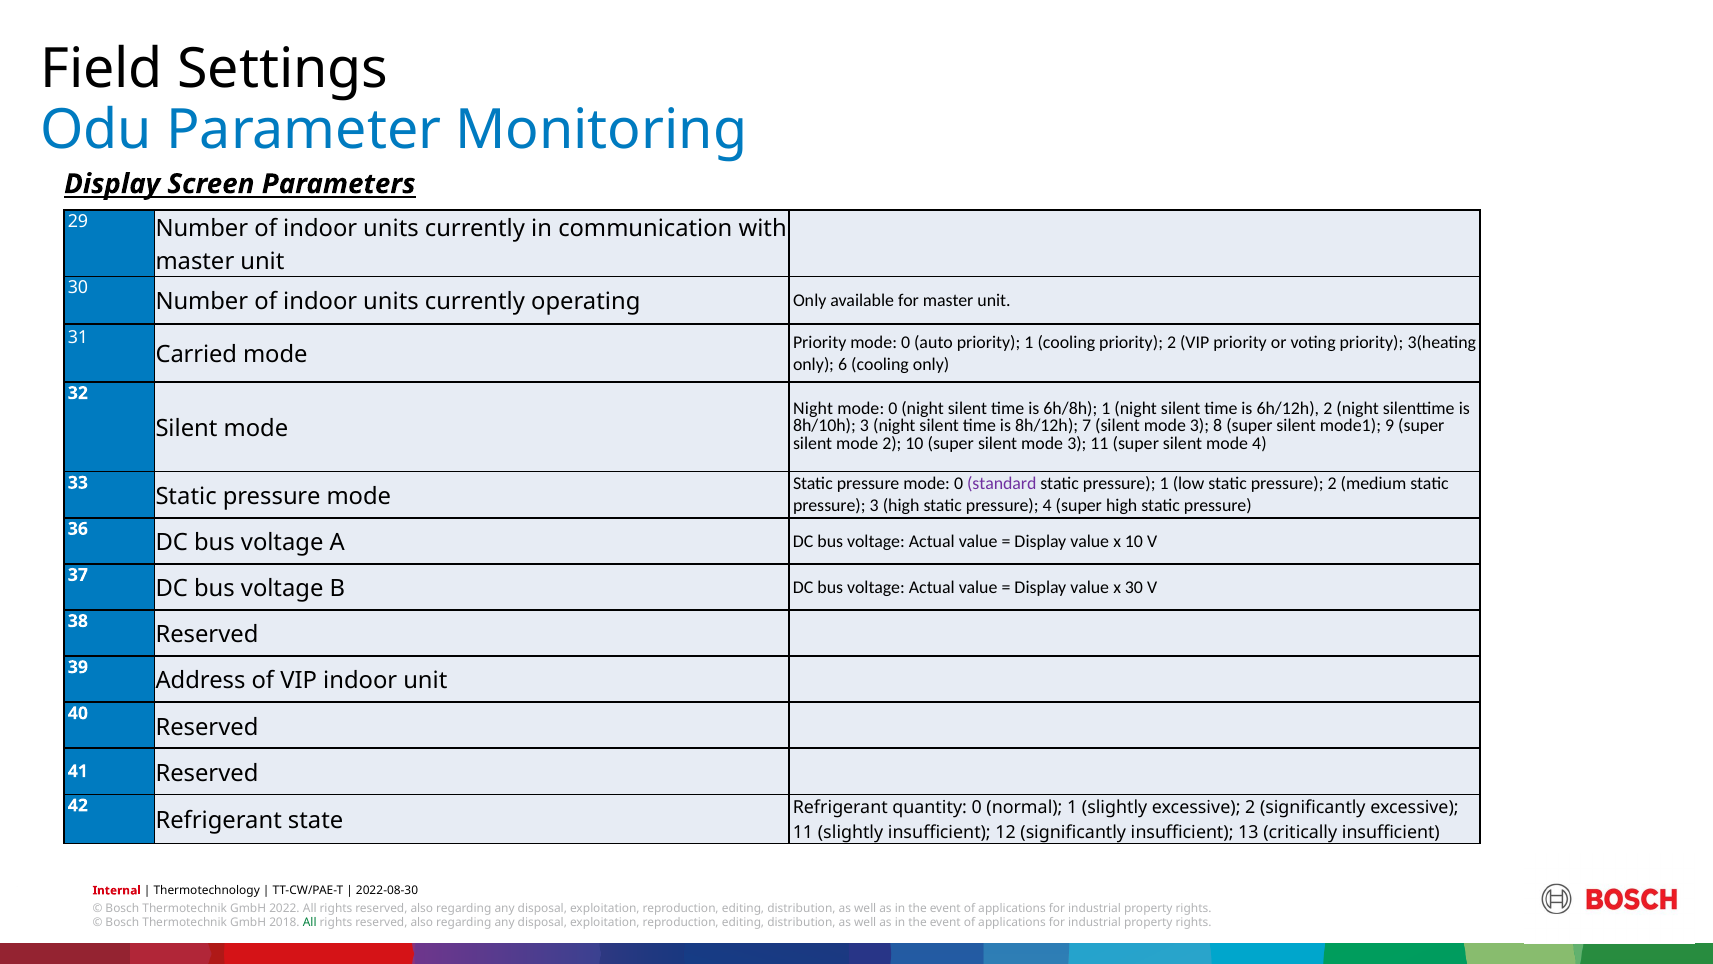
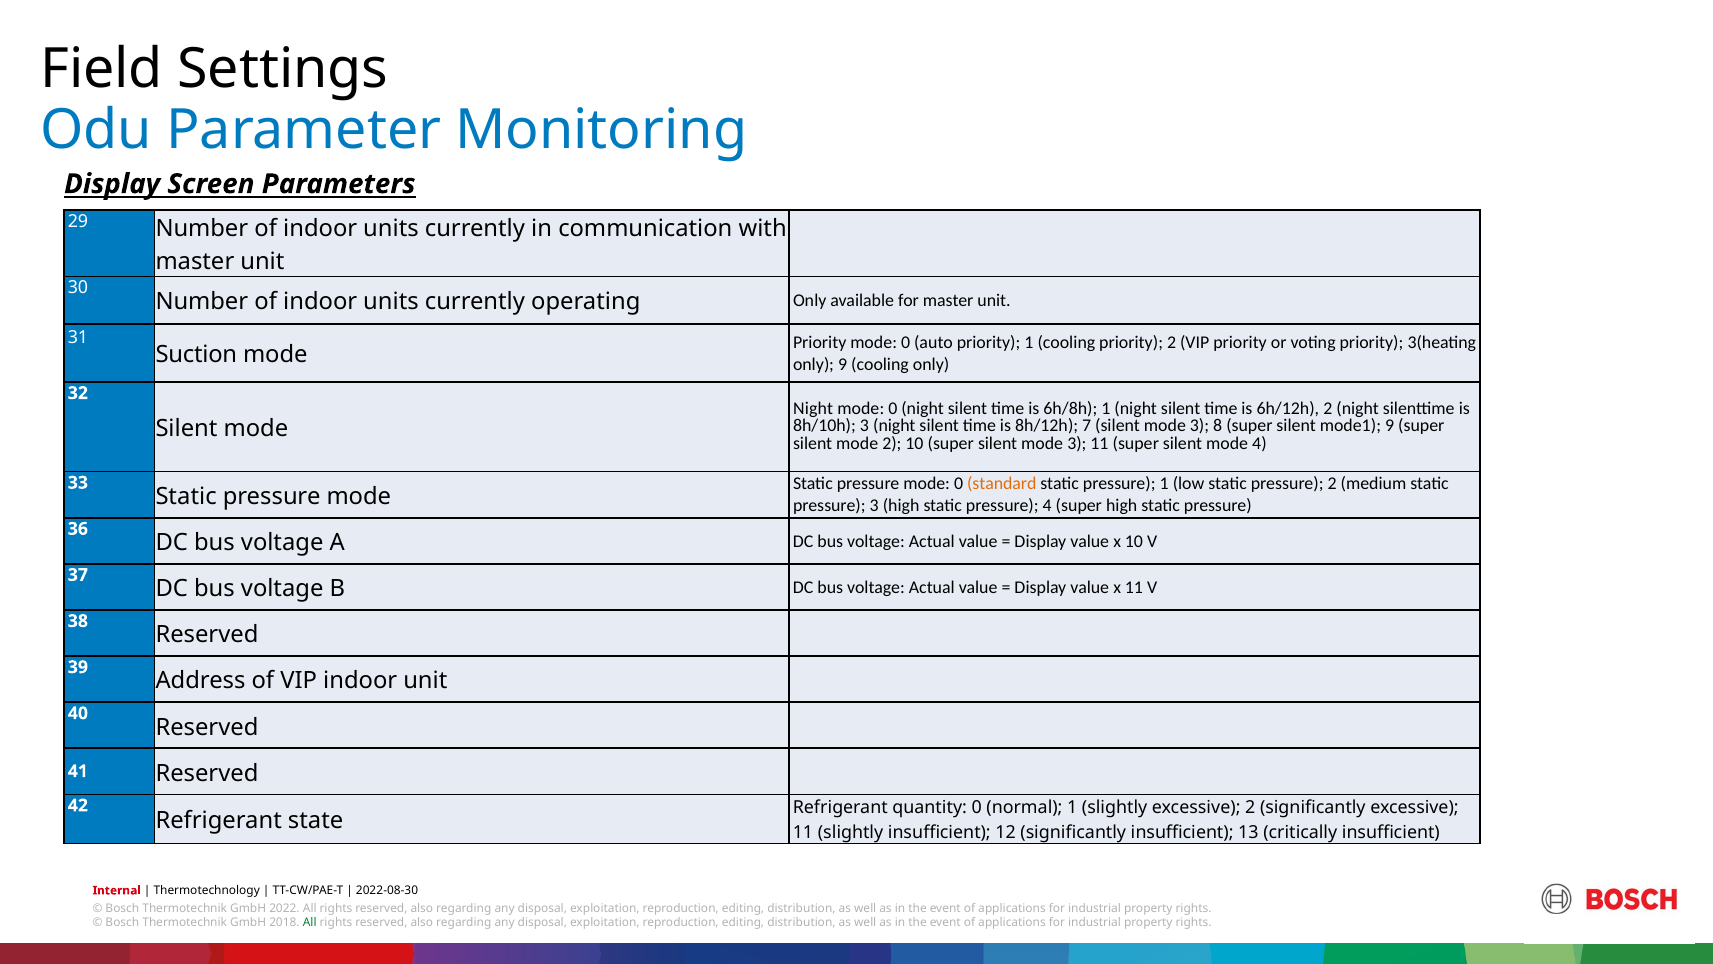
Carried: Carried -> Suction (196, 355)
only 6: 6 -> 9 (843, 364)
standard colour: purple -> orange (1002, 484)
x 30: 30 -> 11 (1134, 587)
